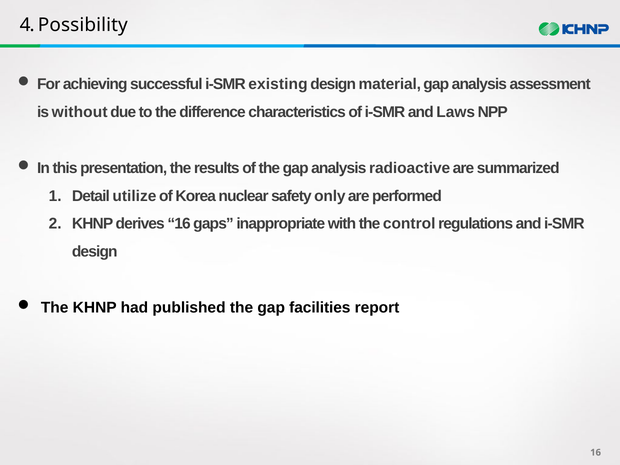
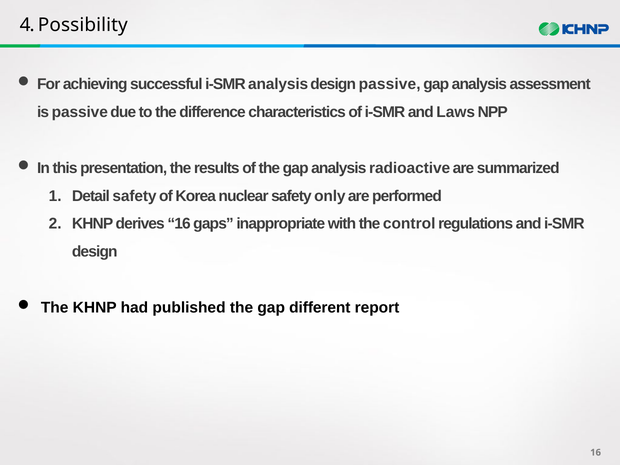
i-SMR existing: existing -> analysis (278, 84)
design material: material -> passive (390, 84)
is without: without -> passive (80, 112)
Detail utilize: utilize -> safety (135, 196)
facilities: facilities -> different (320, 308)
